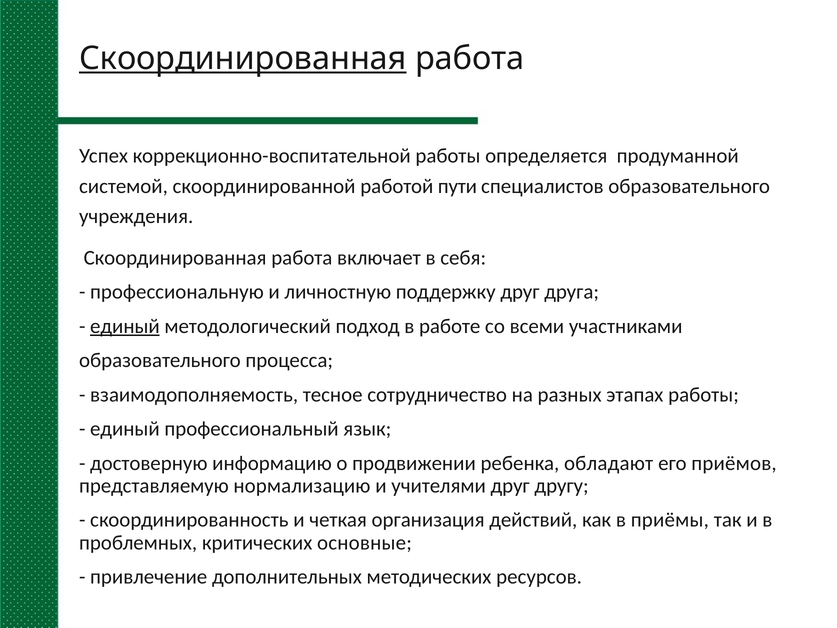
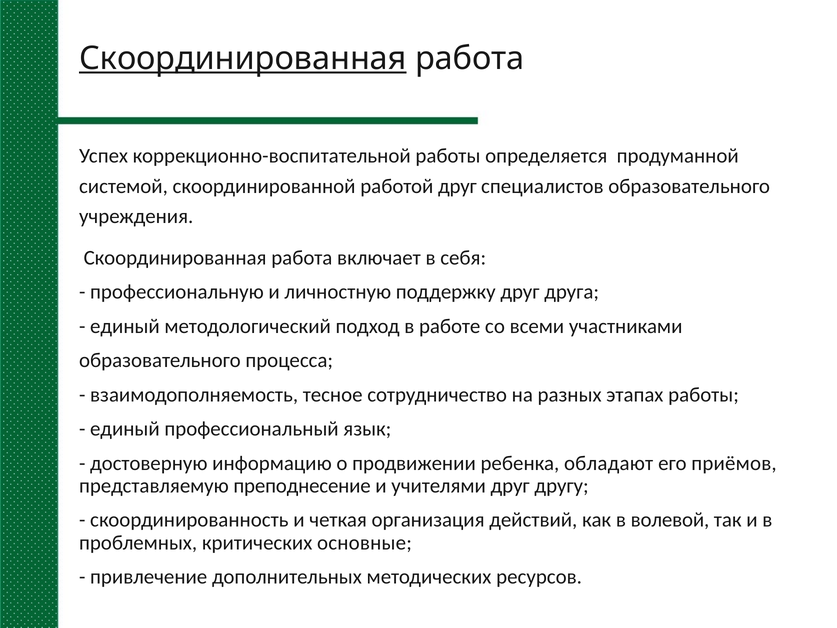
работой пути: пути -> друг (457, 186)
единый underline: present -> none (125, 326)
нормализацию: нормализацию -> преподнесение (302, 486)
приёмы: приёмы -> волевой (670, 520)
